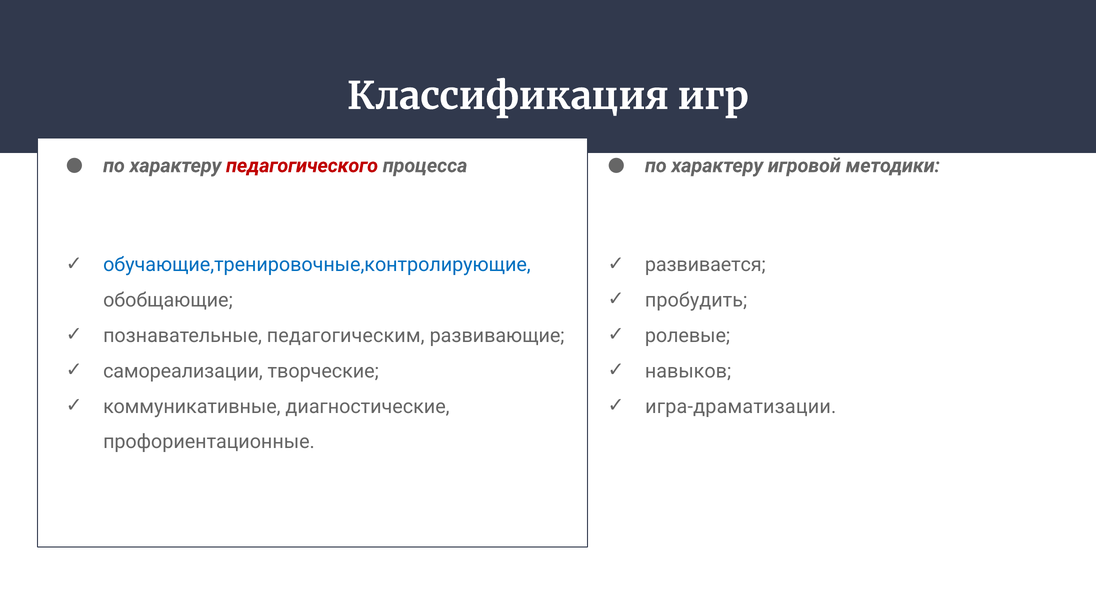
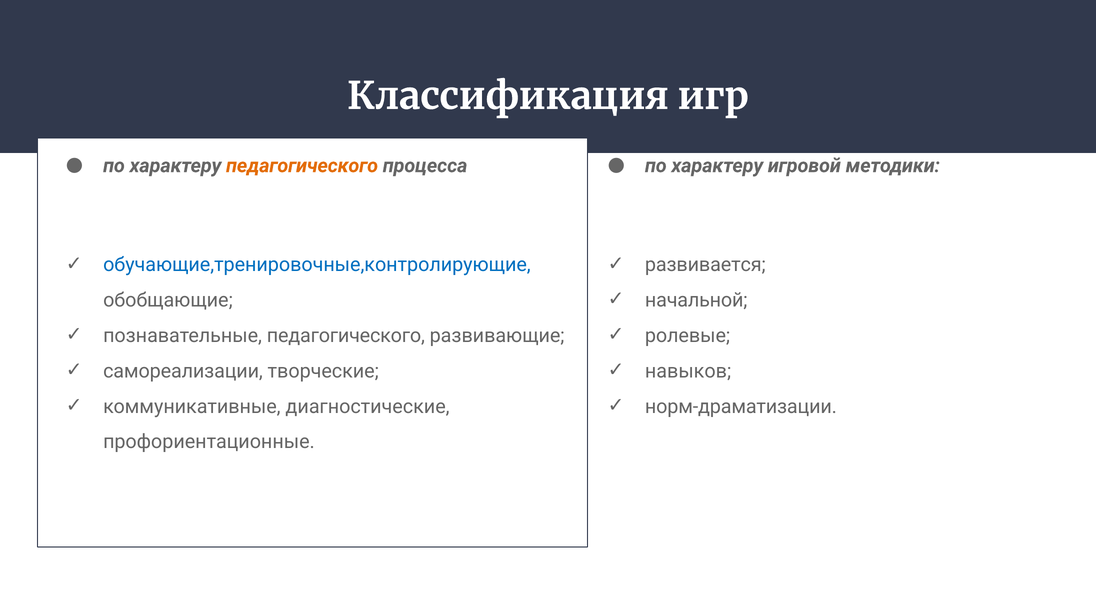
педагогического colour: red -> orange (302, 166)
пробудить: пробудить -> начальной (696, 300)
познавательные педагогическим: педагогическим -> педагогического (346, 336)
игра-драматизации: игра-драматизации -> норм-драматизации (741, 407)
